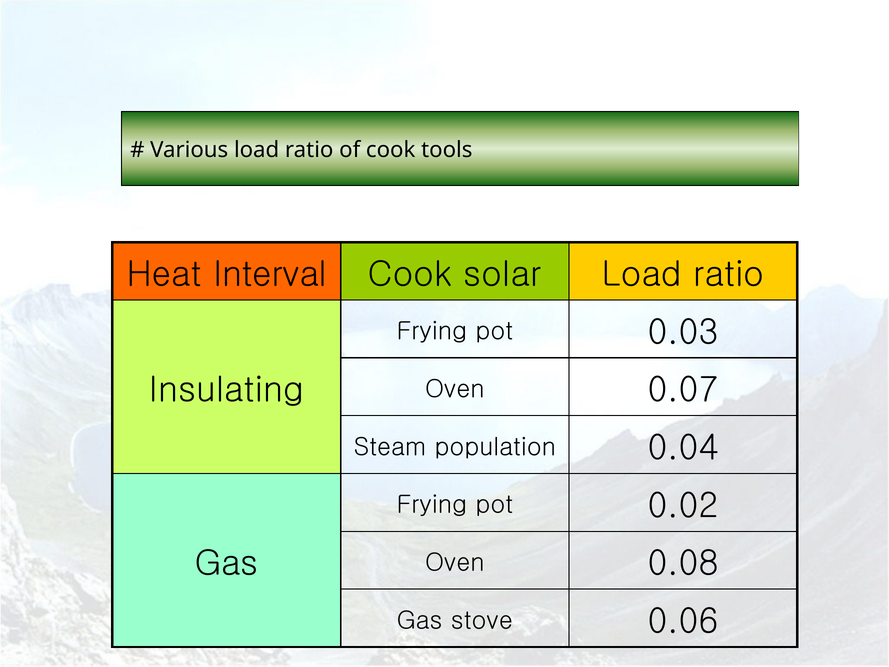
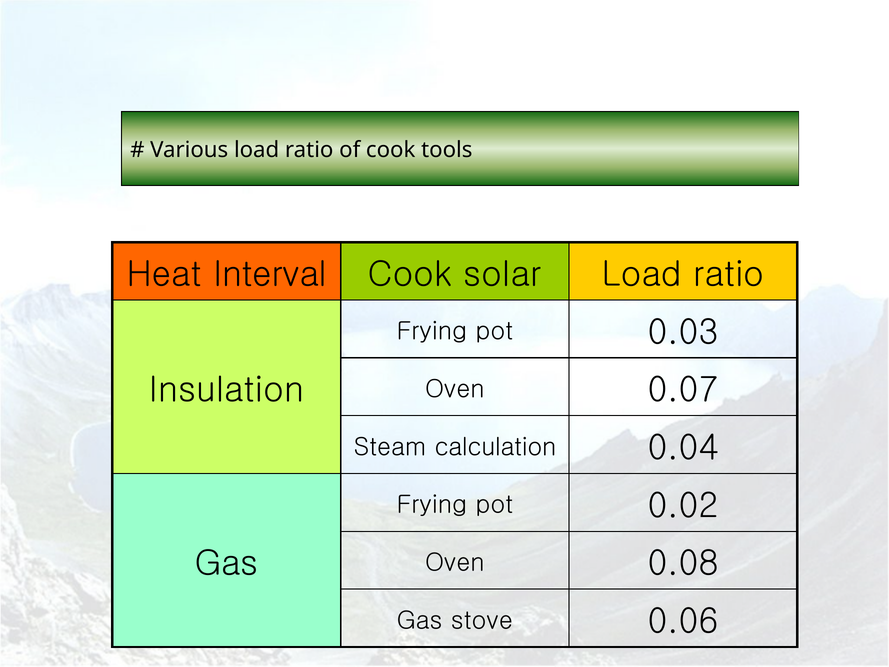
Insulating: Insulating -> Insulation (227, 390)
population: population -> calculation (495, 447)
